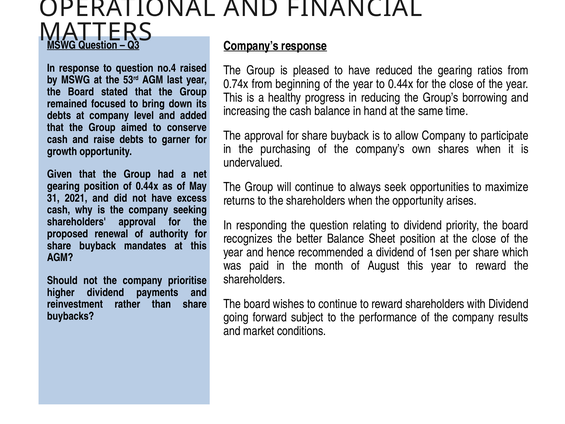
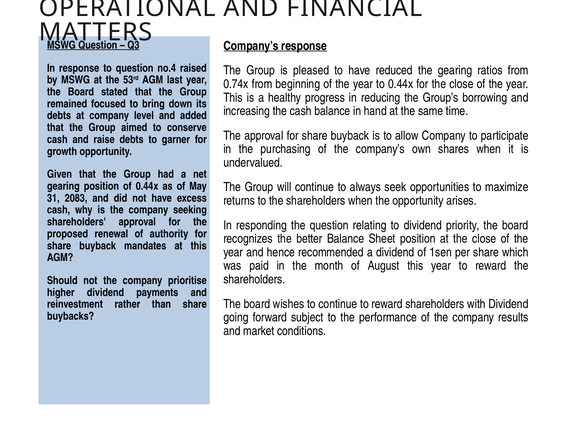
2021: 2021 -> 2083 (76, 198)
